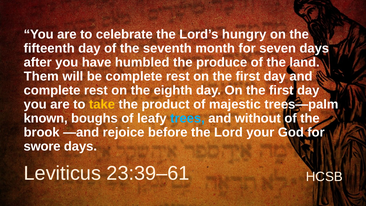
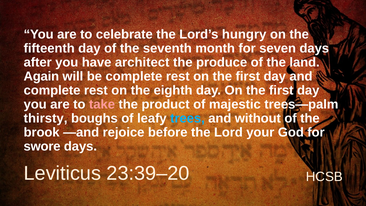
humbled: humbled -> architect (142, 62)
Them: Them -> Again (41, 76)
take colour: yellow -> pink (102, 104)
known: known -> thirsty (46, 118)
23:39–61: 23:39–61 -> 23:39–20 (148, 173)
